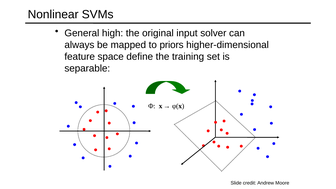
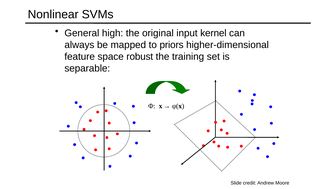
solver: solver -> kernel (213, 33)
define: define -> robust (140, 57)
